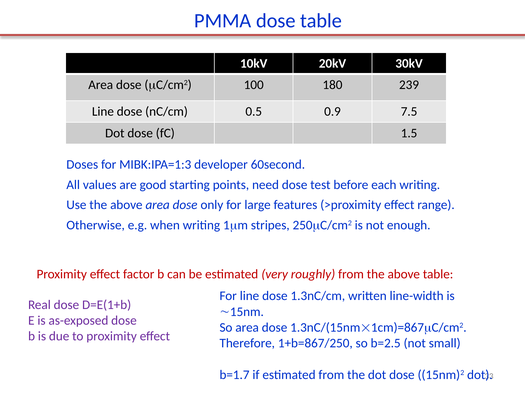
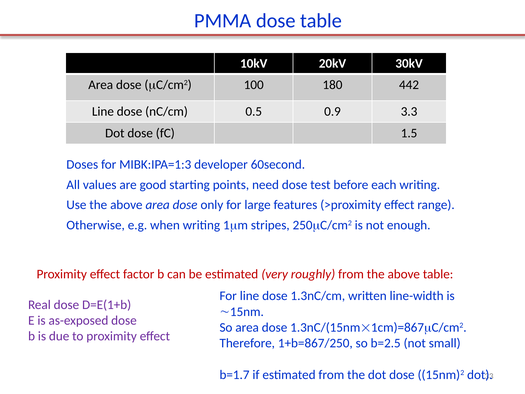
239: 239 -> 442 (409, 85)
7.5: 7.5 -> 3.3 (409, 111)
